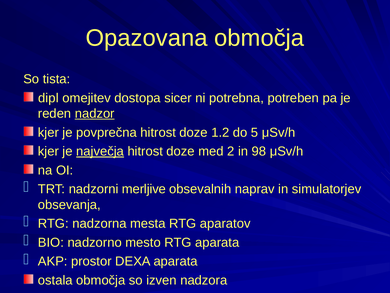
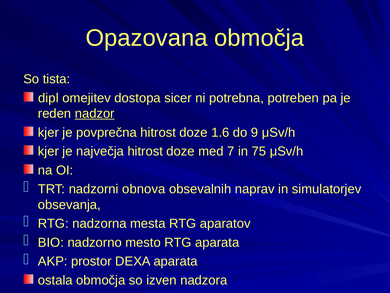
1.2: 1.2 -> 1.6 (220, 132)
5: 5 -> 9 (255, 132)
največja underline: present -> none (100, 151)
2: 2 -> 7 (231, 151)
98: 98 -> 75 (259, 151)
merljive: merljive -> obnova (144, 189)
